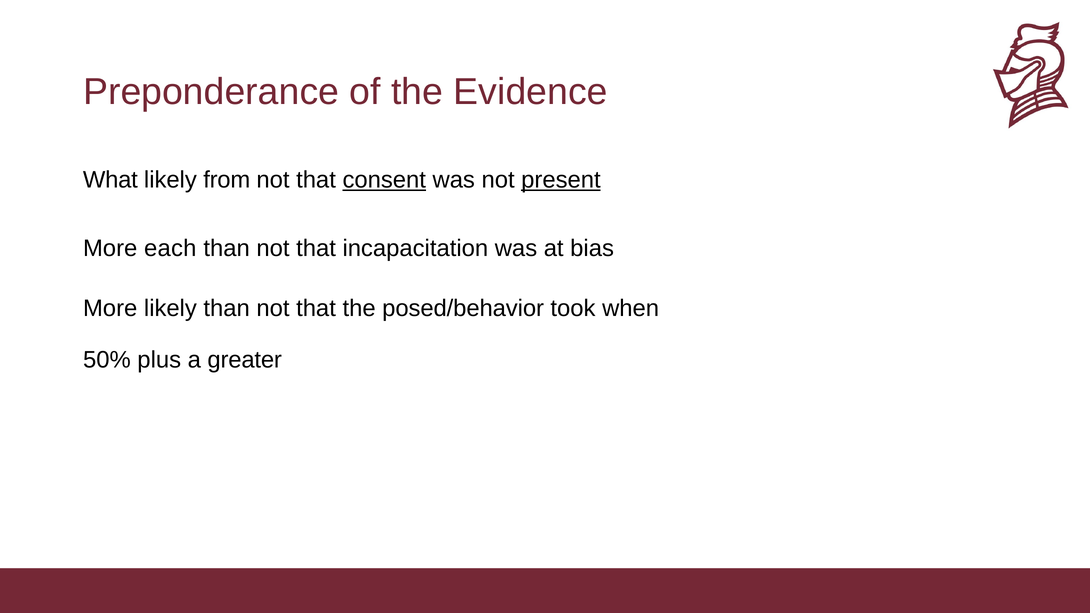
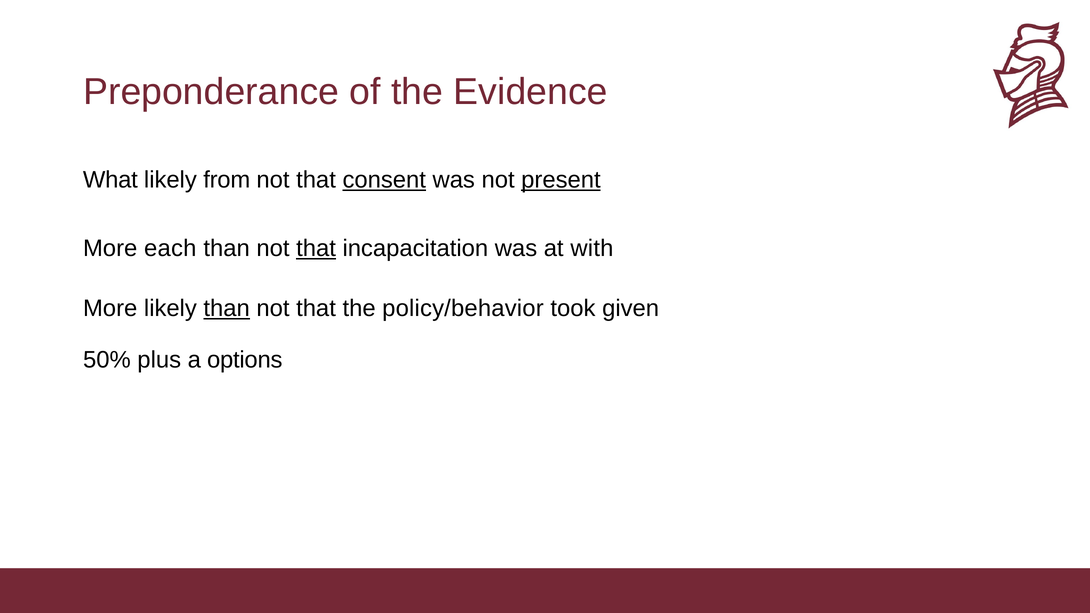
that underline: none -> present (316, 249)
bias: bias -> with (592, 249)
than underline: none -> present (227, 309)
posed/behavior: posed/behavior -> policy/behavior (463, 309)
when: when -> given (631, 309)
greater: greater -> options (245, 360)
